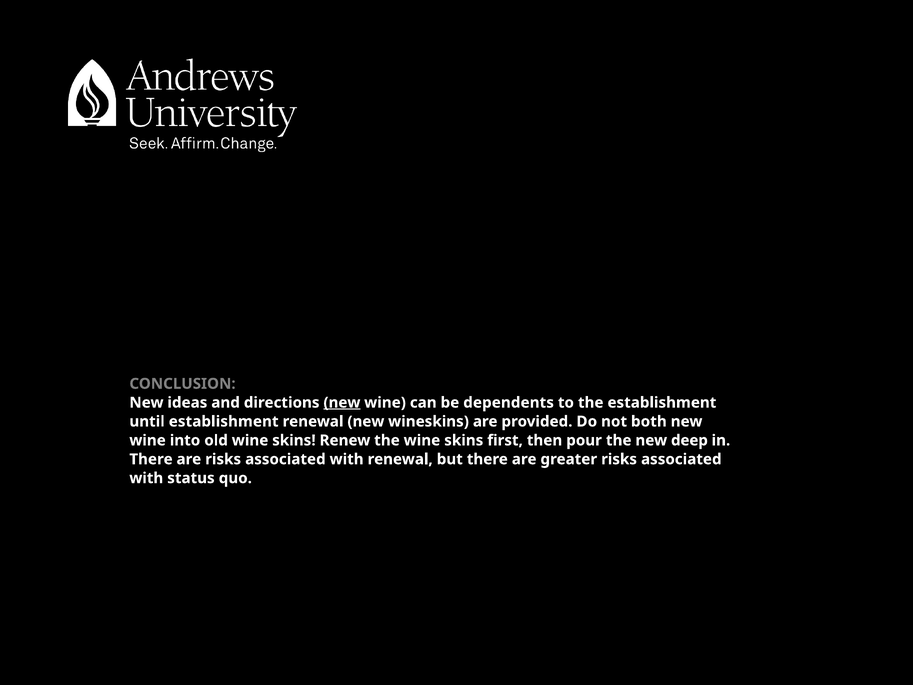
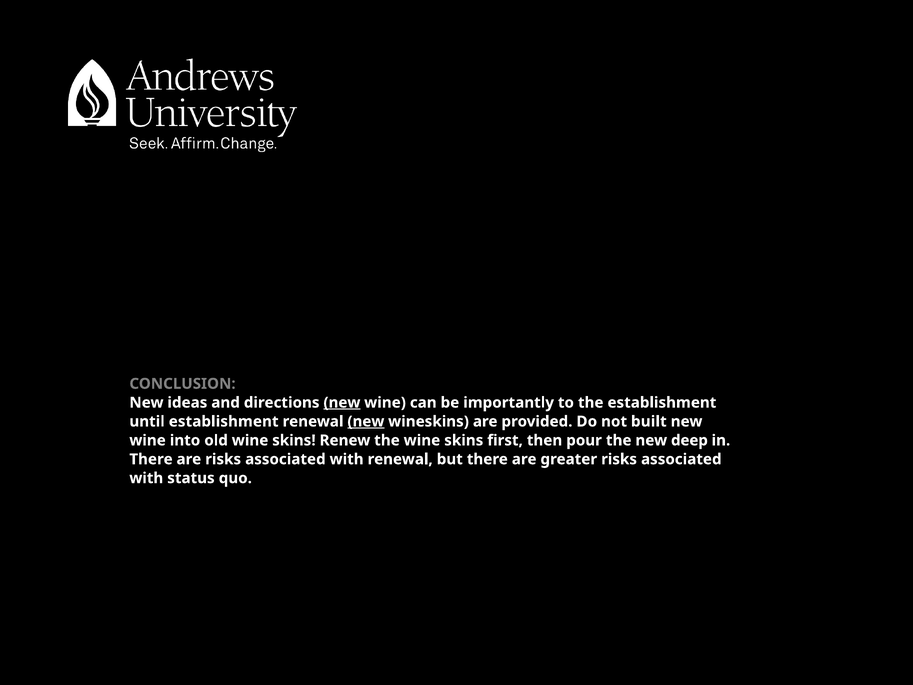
dependents: dependents -> importantly (509, 402)
new underline: none -> present (366, 421)
both: both -> built (649, 421)
